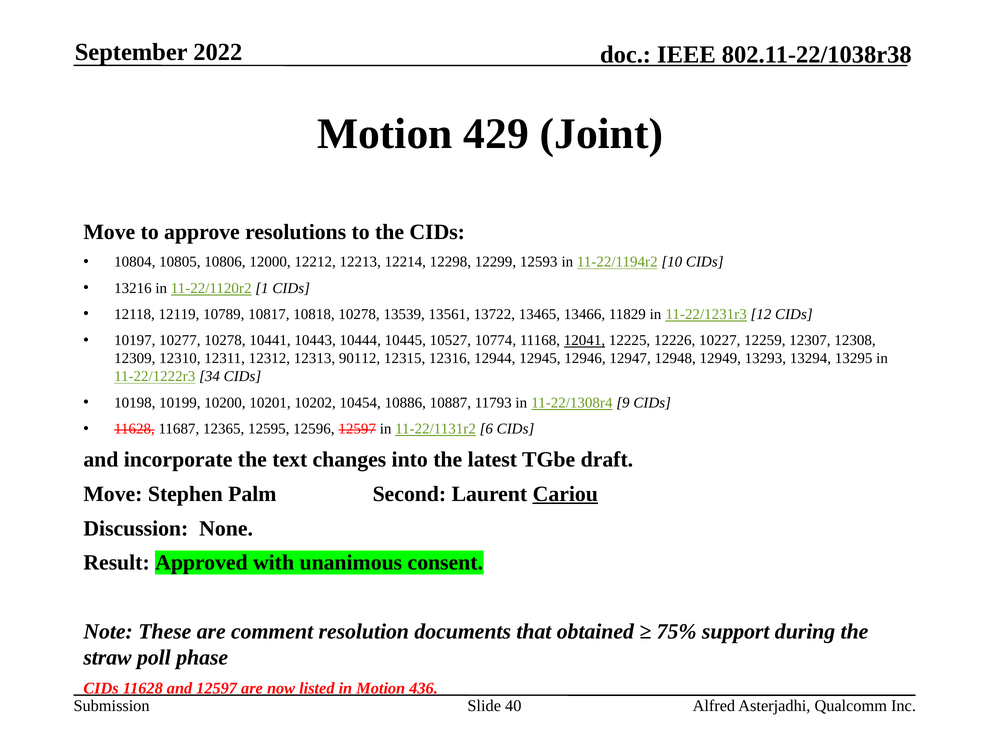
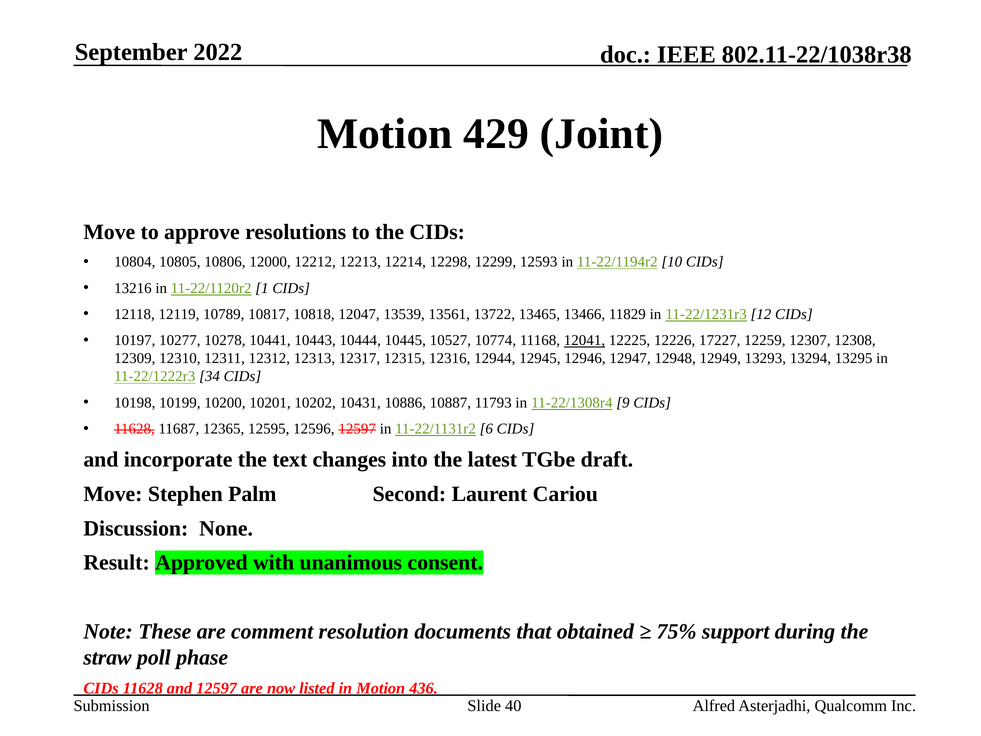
10818 10278: 10278 -> 12047 (359, 314)
10227: 10227 -> 17227 (720, 340)
90112: 90112 -> 12317 (360, 358)
10454: 10454 -> 10431 (360, 403)
Cariou underline: present -> none (565, 494)
